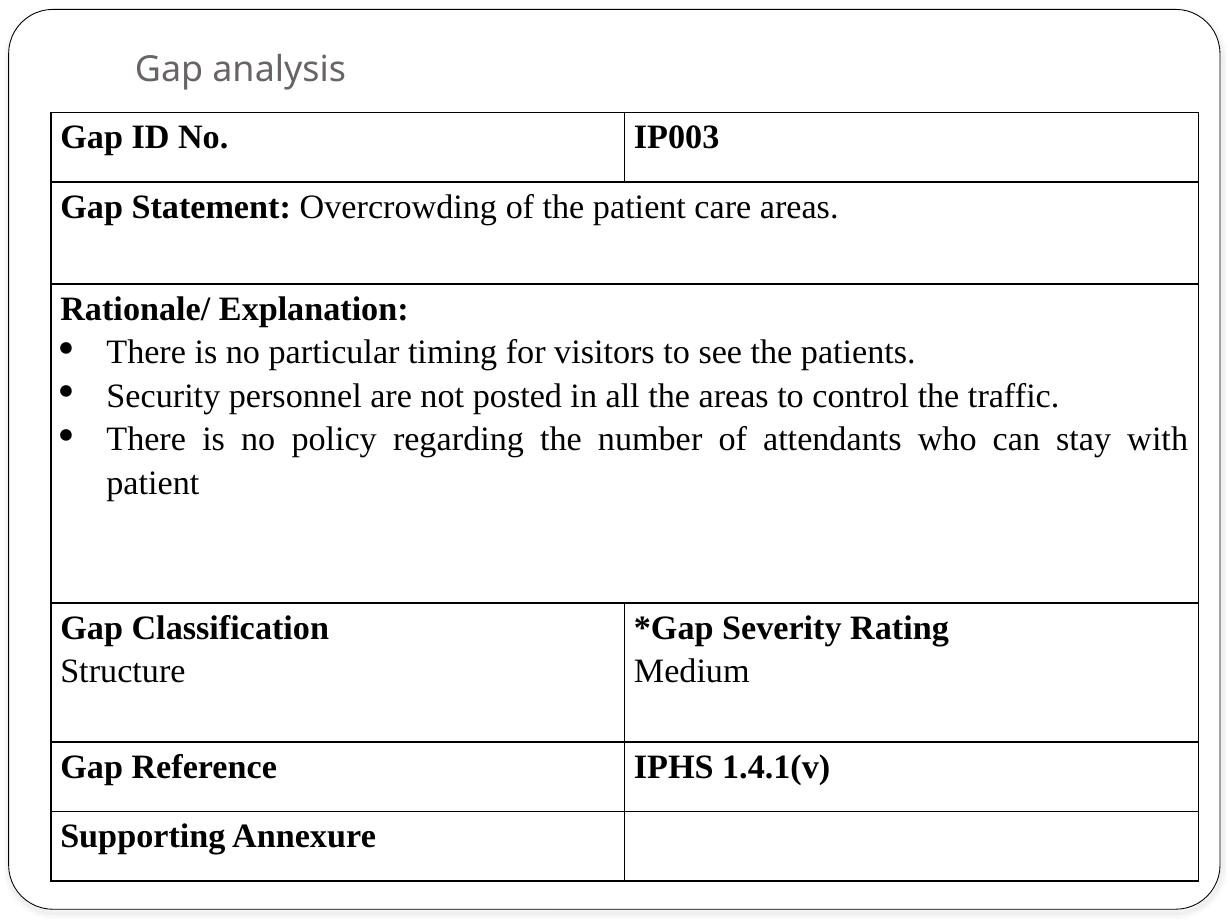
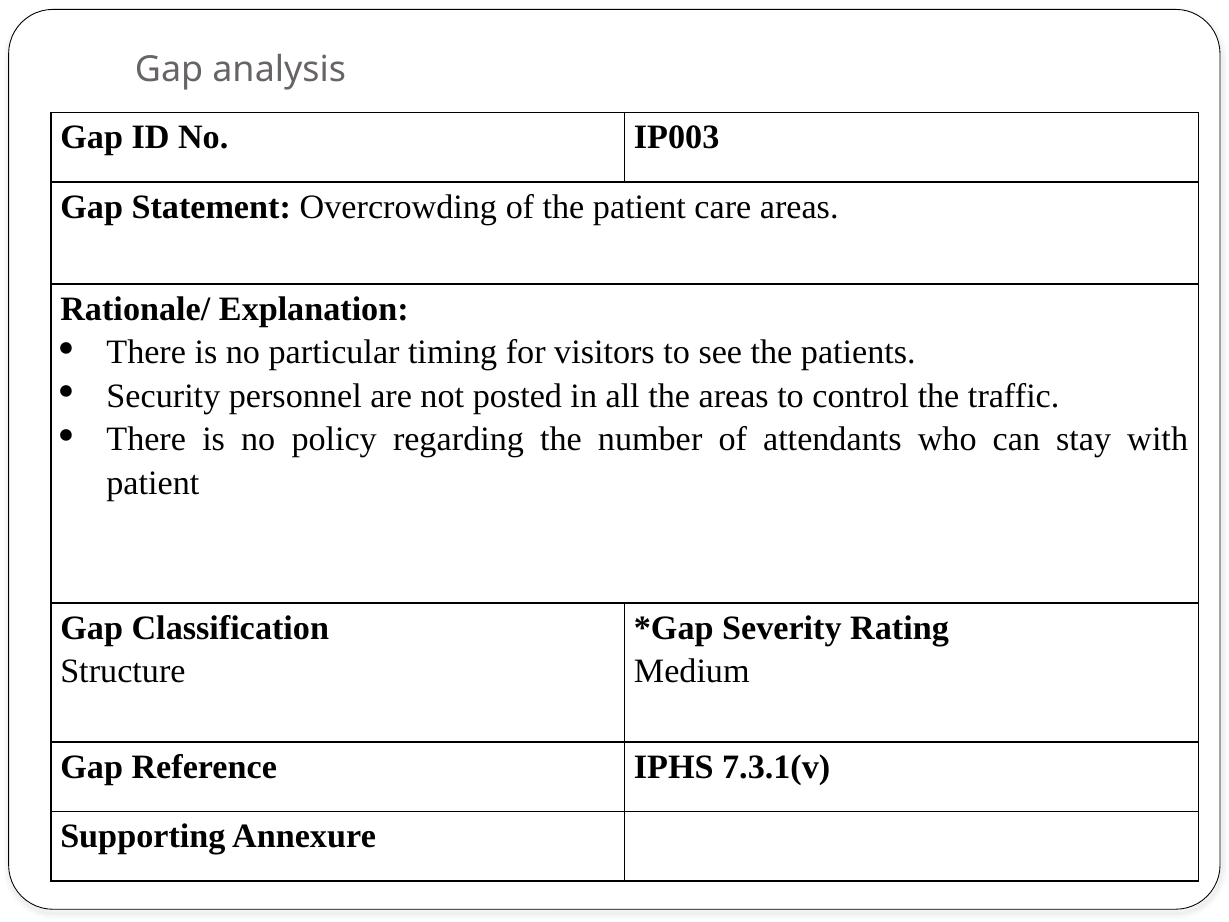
1.4.1(v: 1.4.1(v -> 7.3.1(v (776, 767)
